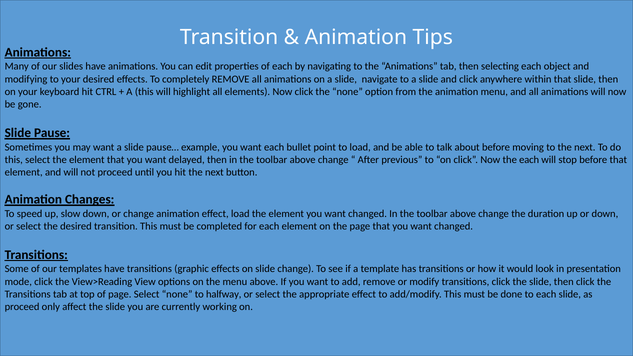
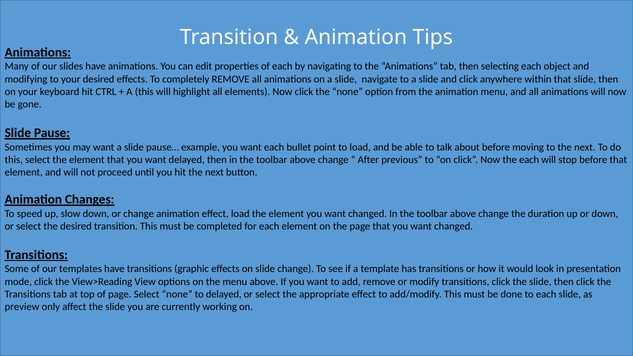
to halfway: halfway -> delayed (224, 294)
proceed: proceed -> preview (22, 307)
